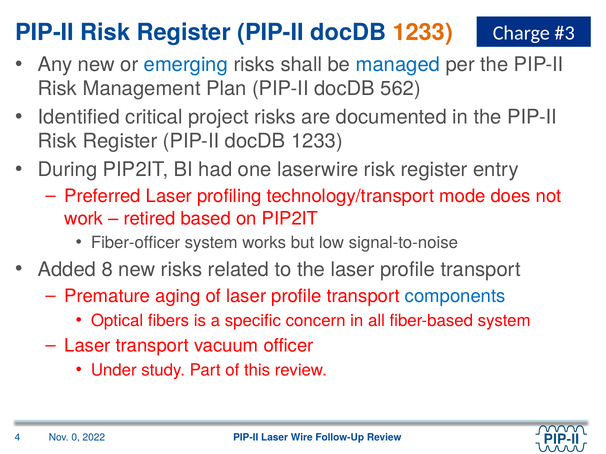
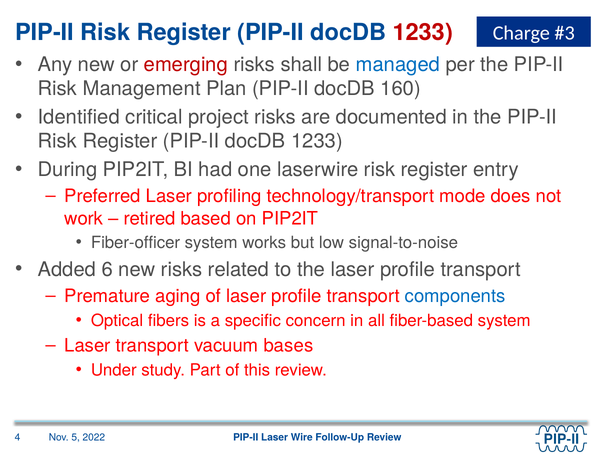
1233 colour: orange -> red (423, 33)
emerging colour: blue -> red (186, 65)
562: 562 -> 160 (401, 89)
8: 8 -> 6 (107, 270)
officer: officer -> bases (288, 346)
0: 0 -> 5 (76, 438)
